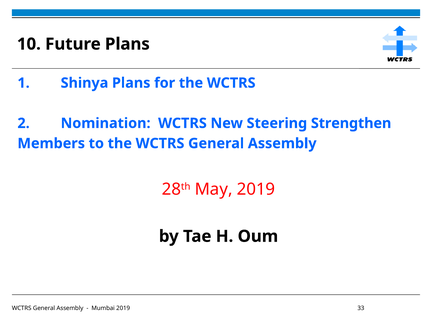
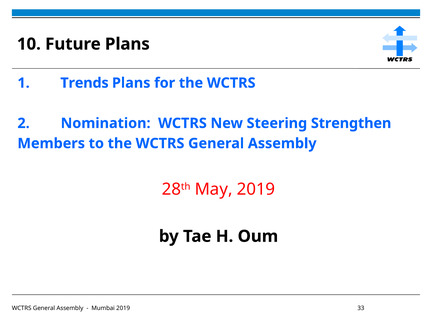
Shinya: Shinya -> Trends (85, 83)
